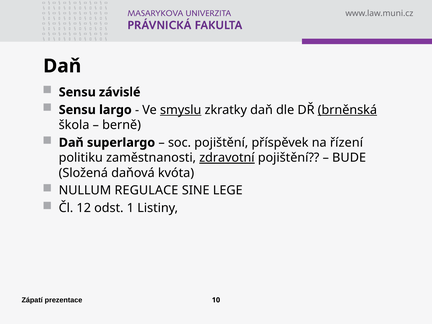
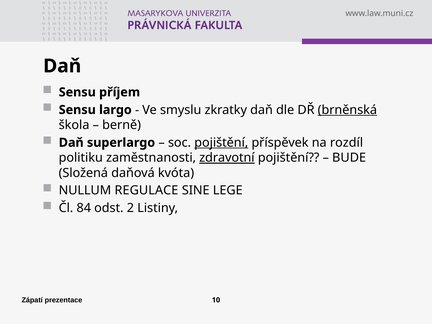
závislé: závislé -> příjem (120, 92)
smyslu underline: present -> none (181, 110)
pojištění underline: none -> present (221, 143)
řízení: řízení -> rozdíl (347, 143)
12: 12 -> 84 (84, 208)
1: 1 -> 2 (130, 208)
